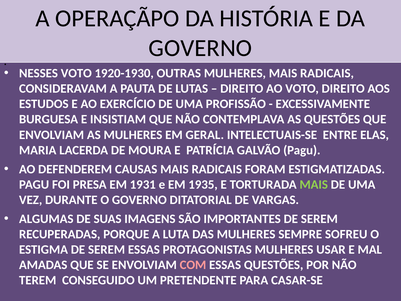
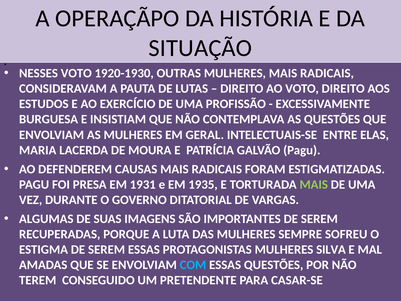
GOVERNO: GOVERNO -> SITUAÇÃO (200, 48)
USAR: USAR -> SILVA (331, 249)
COM colour: pink -> light blue (193, 265)
